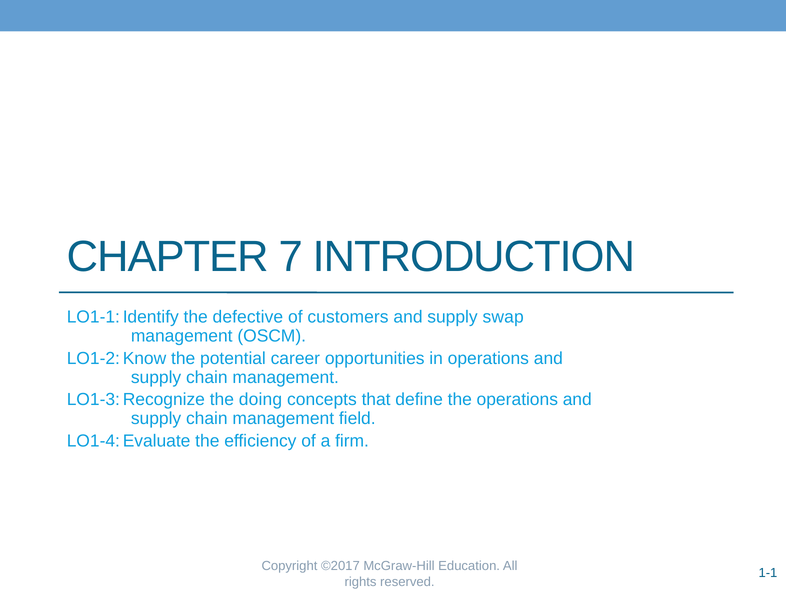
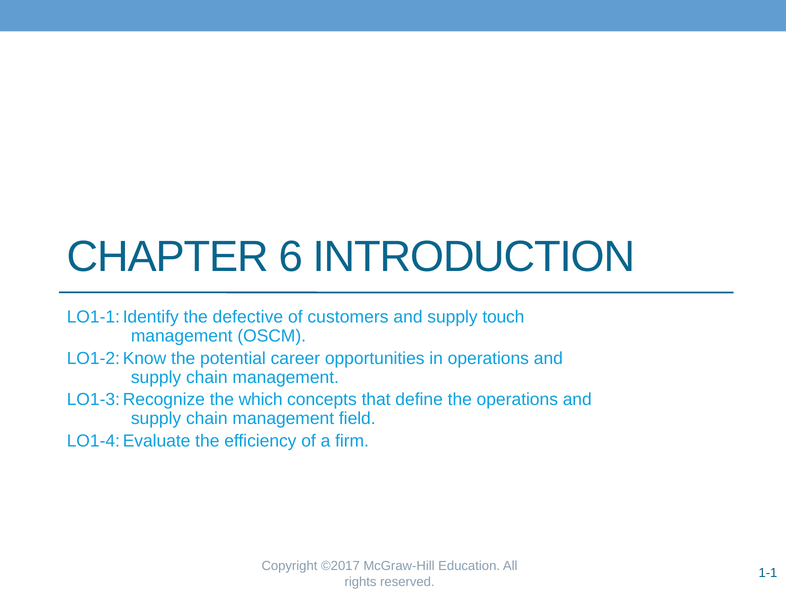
7: 7 -> 6 (291, 256)
swap: swap -> touch (503, 317)
doing: doing -> which (261, 399)
